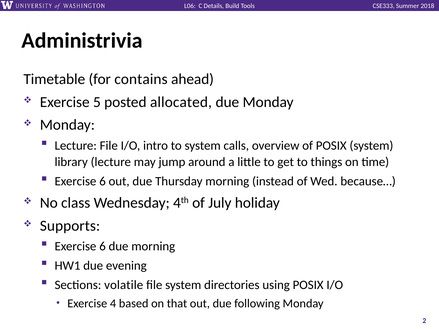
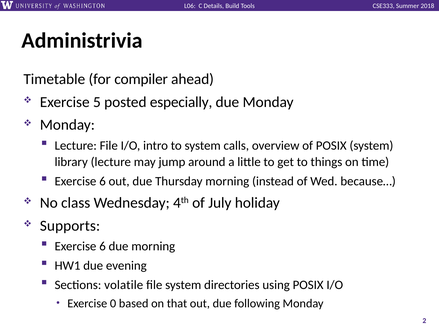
contains: contains -> compiler (141, 79)
allocated: allocated -> especially (181, 102)
4: 4 -> 0 (113, 304)
